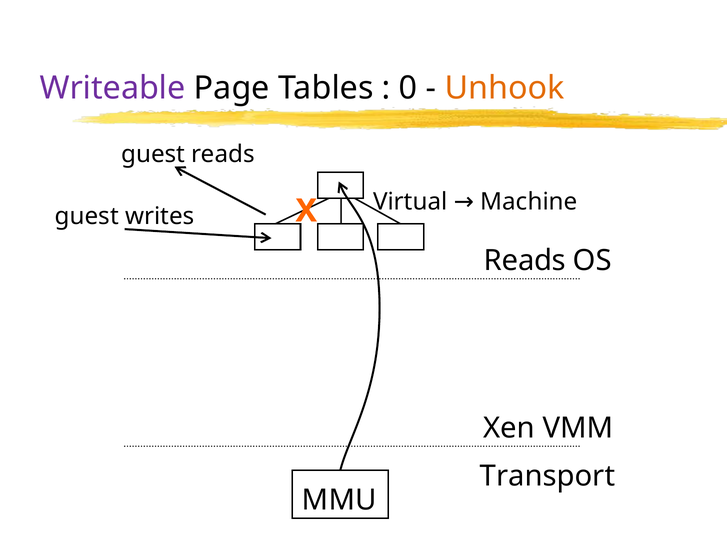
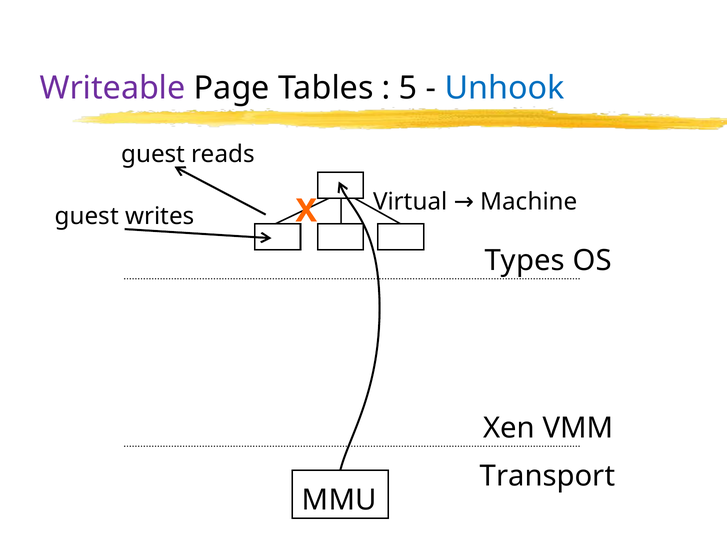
0: 0 -> 5 (408, 88)
Unhook colour: orange -> blue (505, 88)
Reads: Reads -> Types (525, 261)
